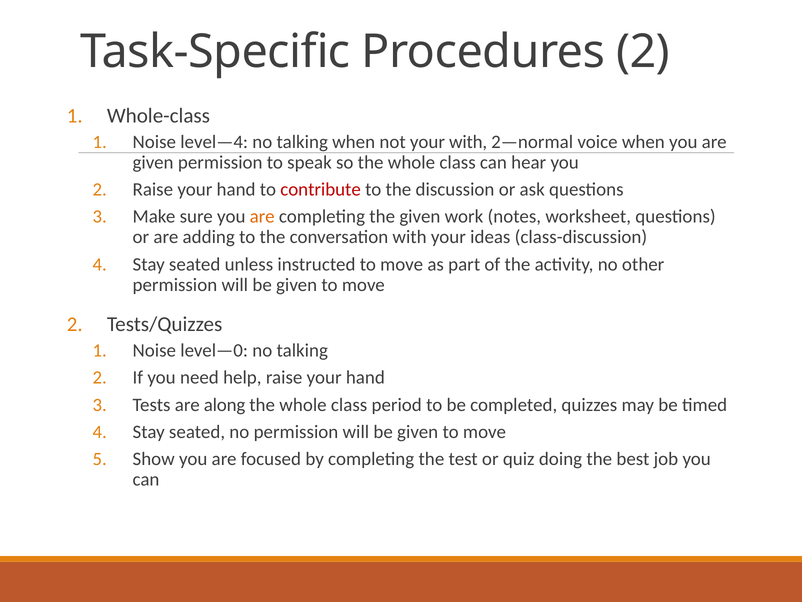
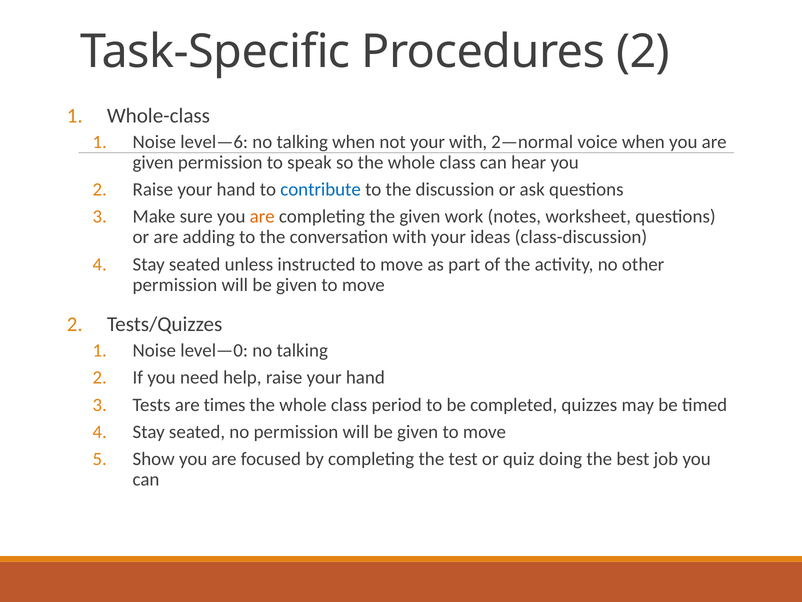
level—4: level—4 -> level—6 (214, 142)
contribute colour: red -> blue (321, 189)
along: along -> times (225, 404)
